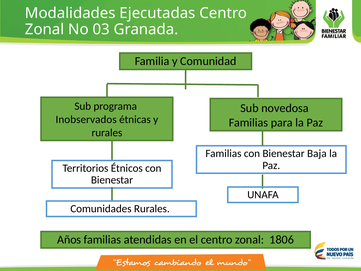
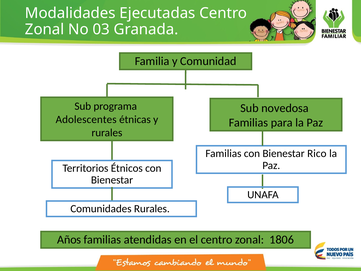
Inobservados: Inobservados -> Adolescentes (86, 119)
Baja: Baja -> Rico (317, 153)
